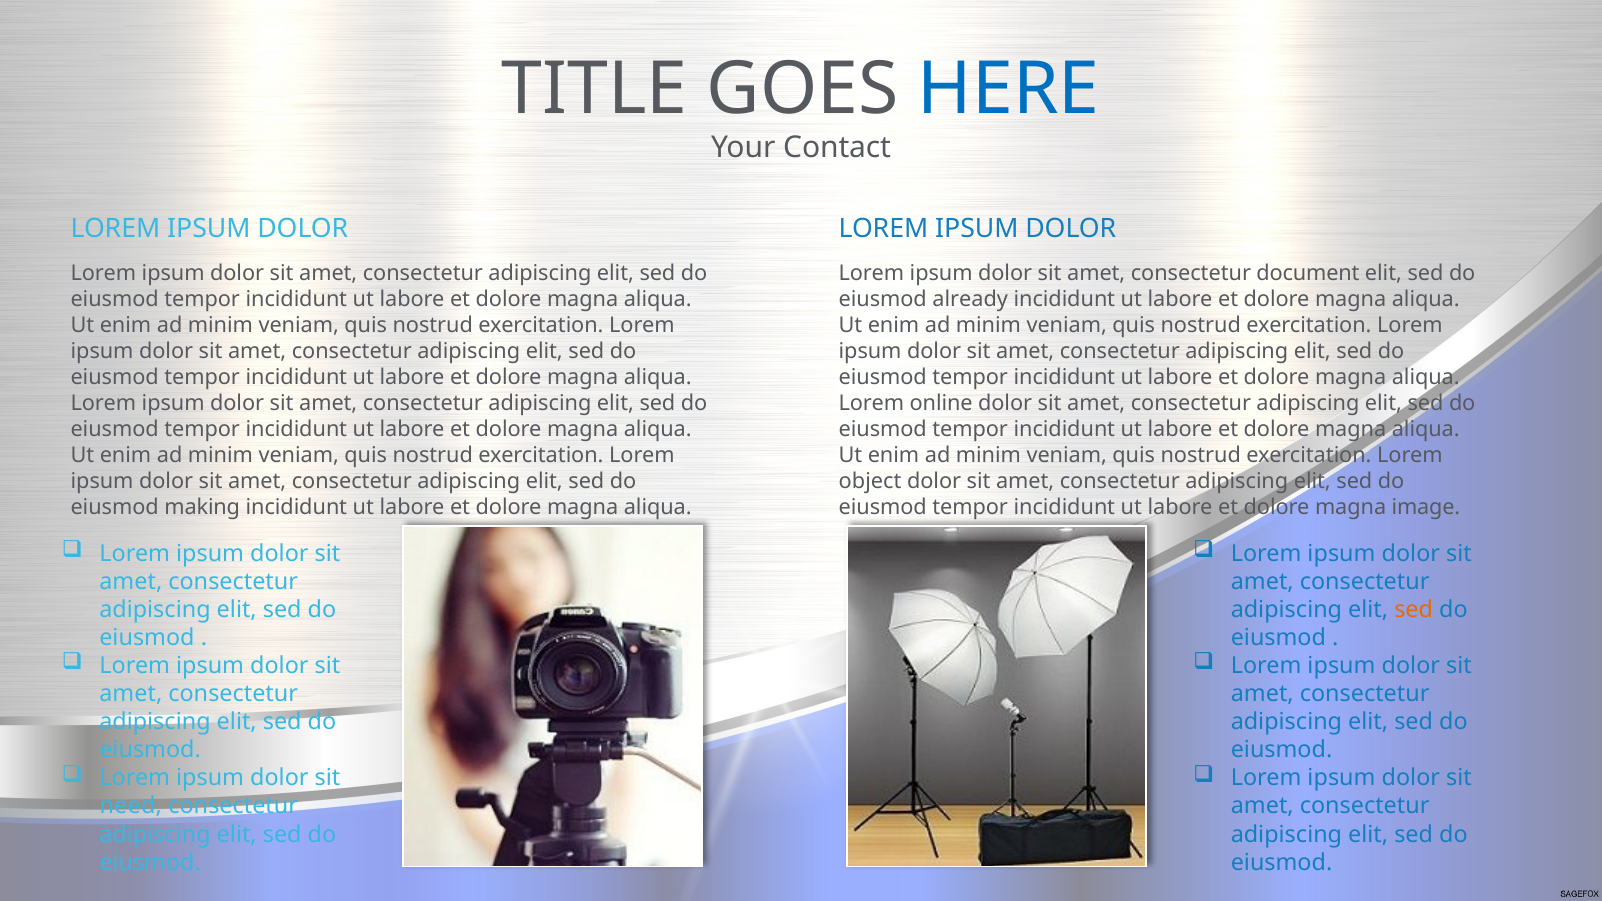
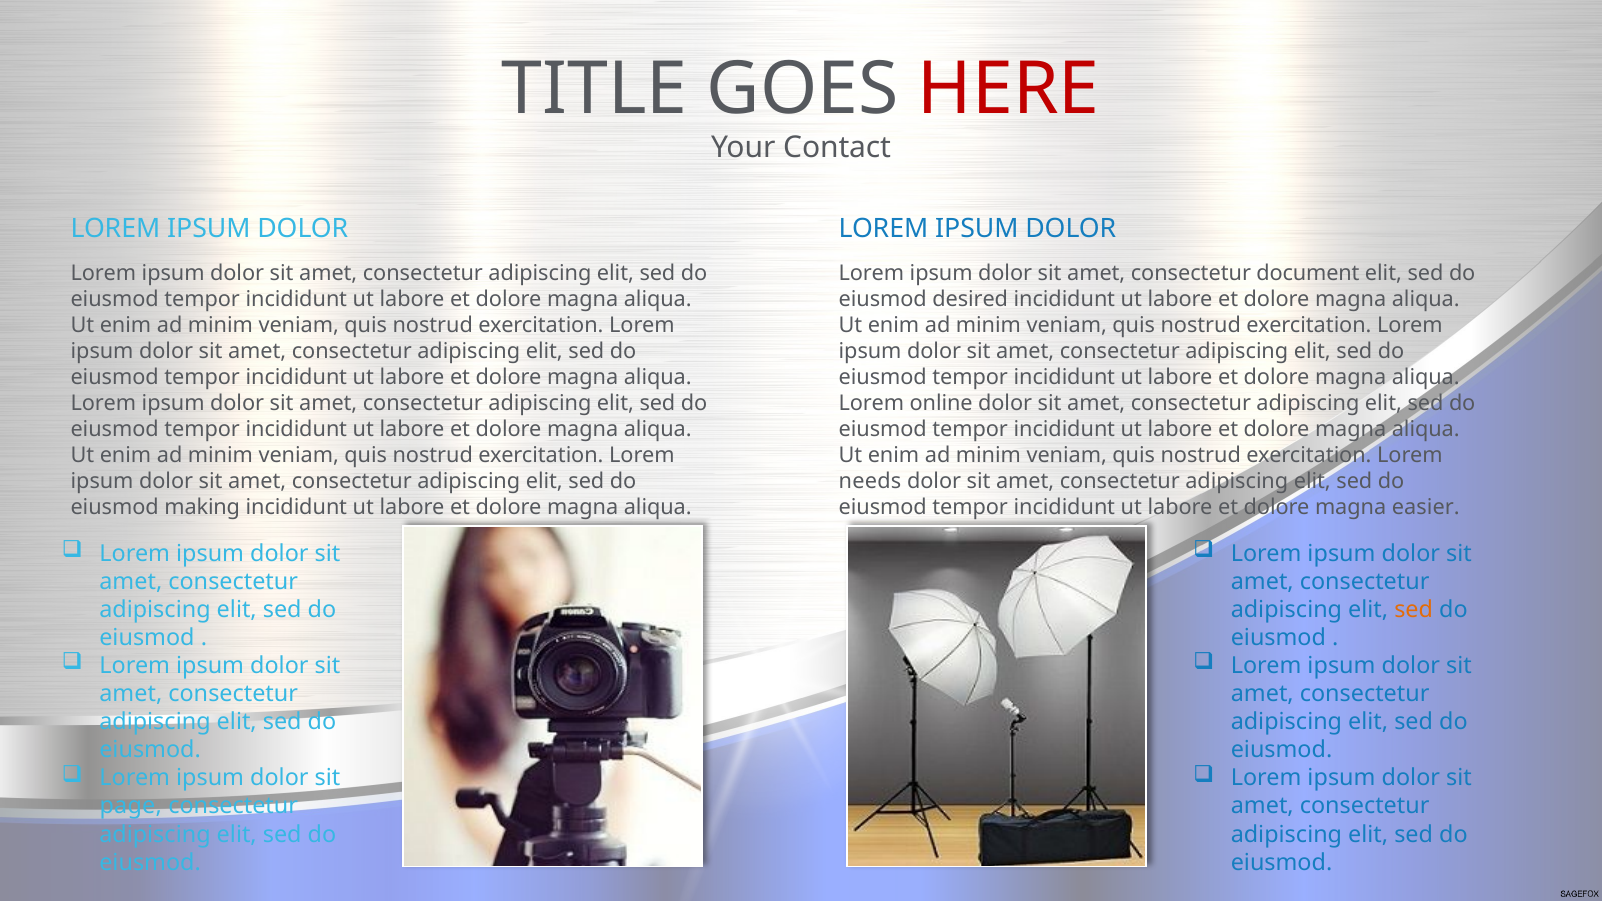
HERE colour: blue -> red (1009, 89)
already: already -> desired (970, 299)
object: object -> needs (870, 482)
image: image -> easier (1426, 508)
need: need -> page (131, 806)
